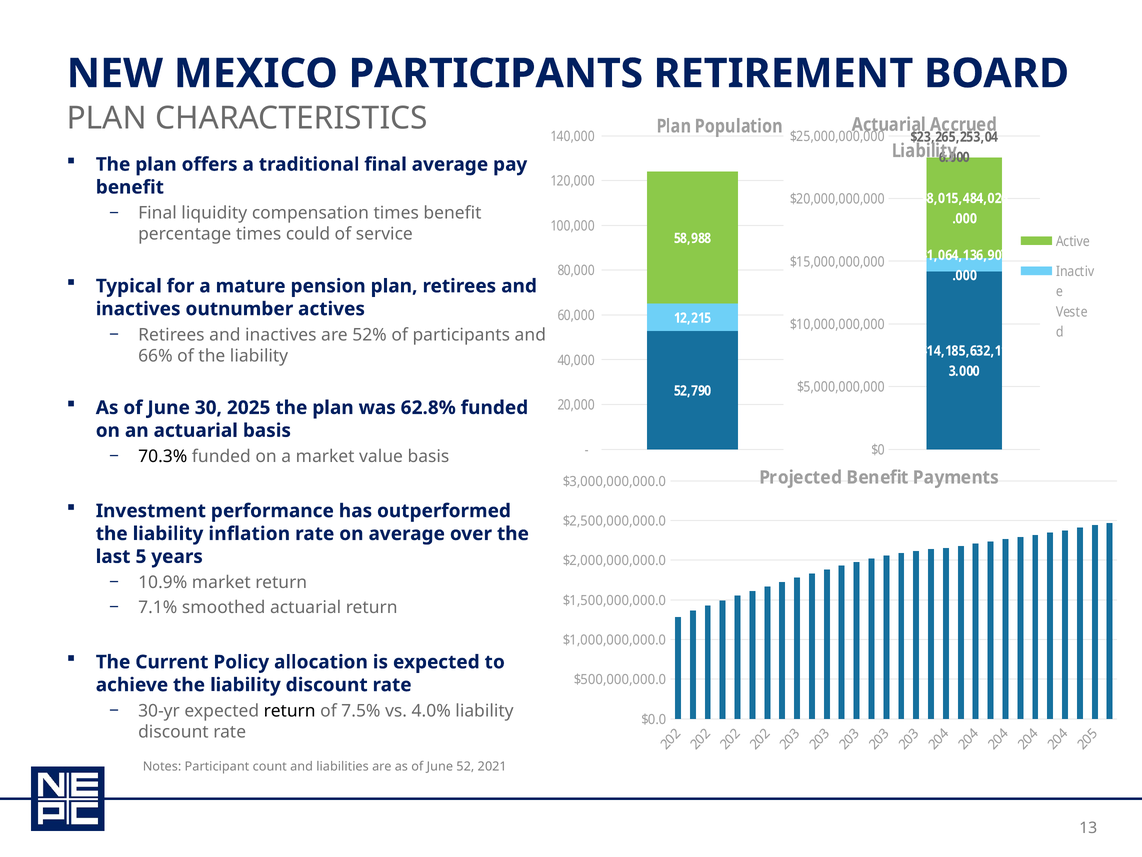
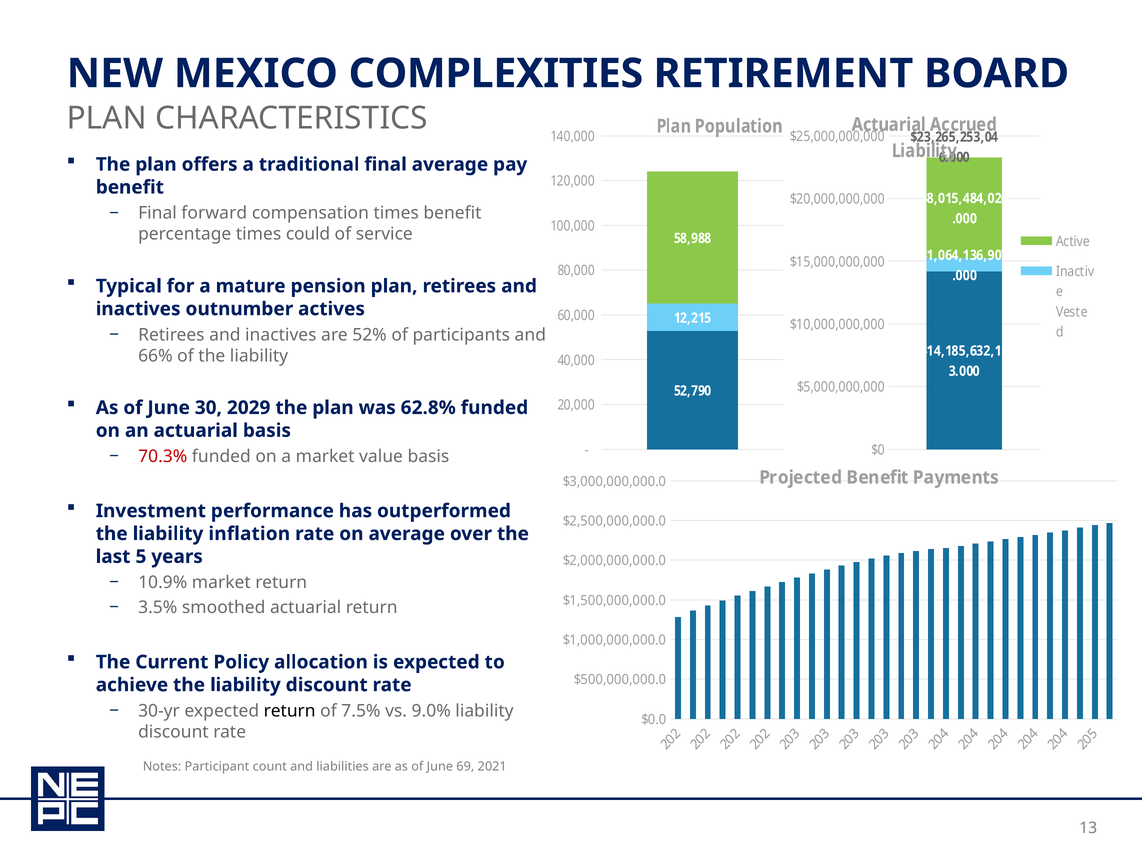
MEXICO PARTICIPANTS: PARTICIPANTS -> COMPLEXITIES (496, 74)
liquidity: liquidity -> forward (214, 213)
2025: 2025 -> 2029 (249, 407)
70.3% colour: black -> red (163, 456)
7.1%: 7.1% -> 3.5% (158, 607)
4.0%: 4.0% -> 9.0% (431, 710)
52: 52 -> 69 (465, 766)
